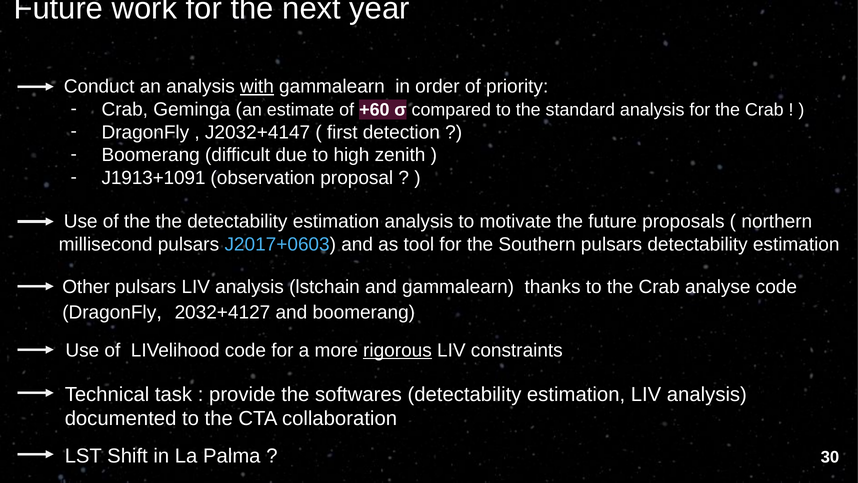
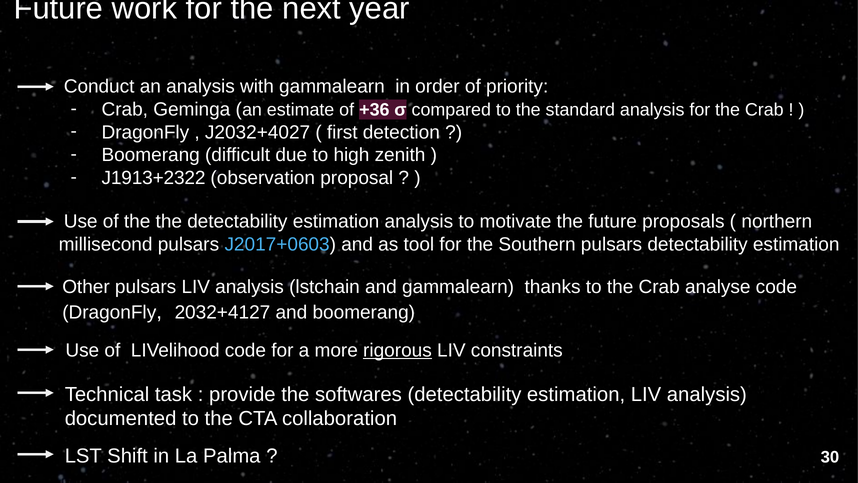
with underline: present -> none (257, 86)
+60: +60 -> +36 (374, 110)
J2032+4147: J2032+4147 -> J2032+4027 (258, 132)
J1913+1091: J1913+1091 -> J1913+2322 (154, 178)
